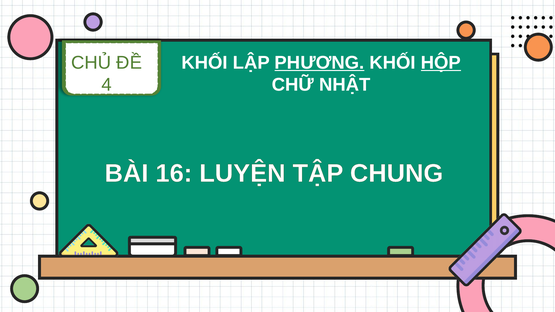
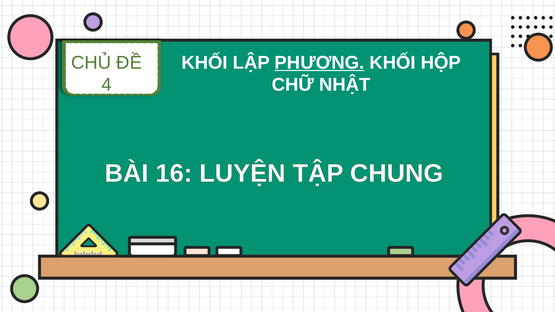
HỘP underline: present -> none (441, 63)
